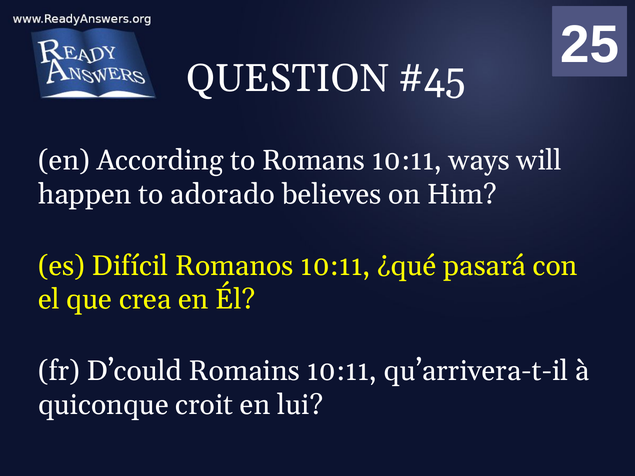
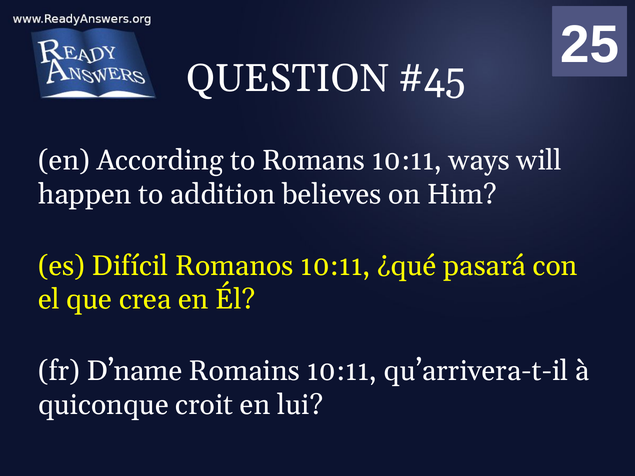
adorado: adorado -> addition (223, 195)
D’could: D’could -> D’name (134, 371)
